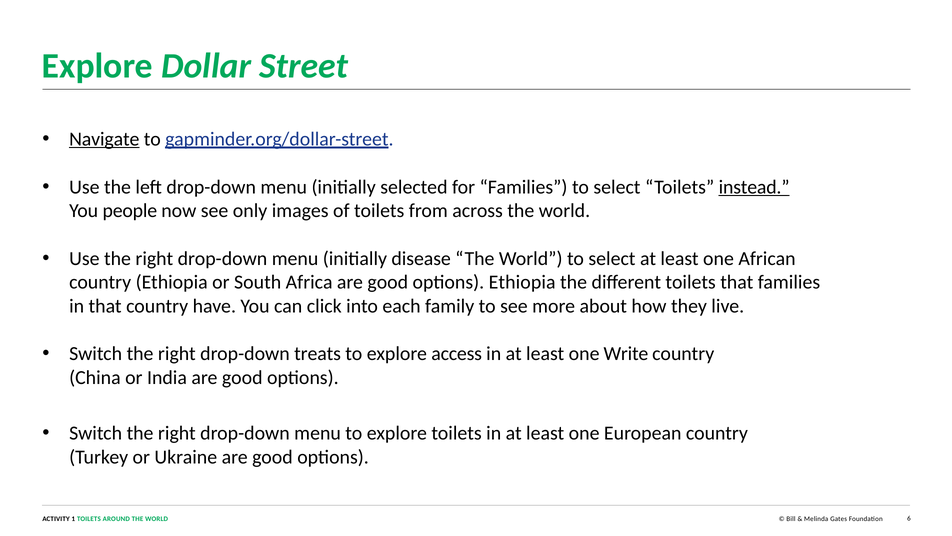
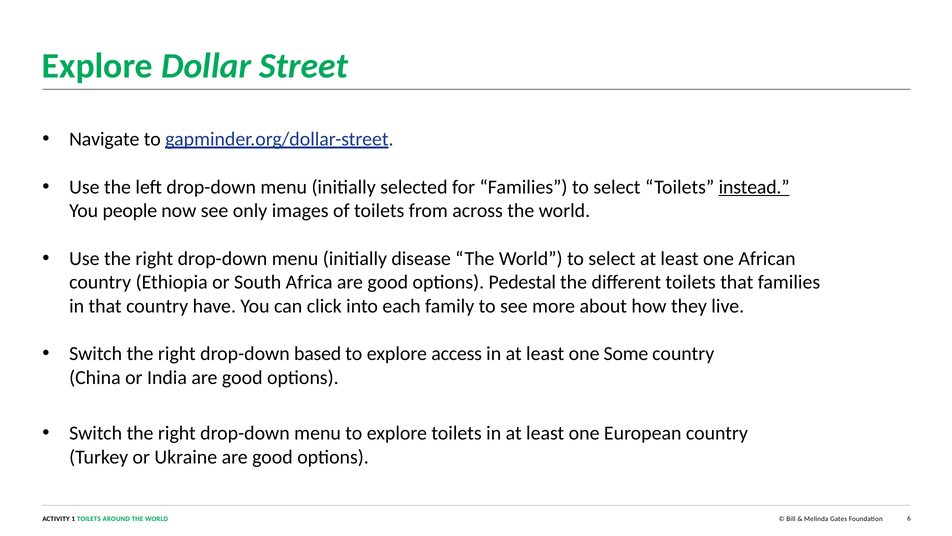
Navigate underline: present -> none (104, 139)
options Ethiopia: Ethiopia -> Pedestal (522, 282)
treats: treats -> based (318, 354)
Write: Write -> Some (626, 354)
